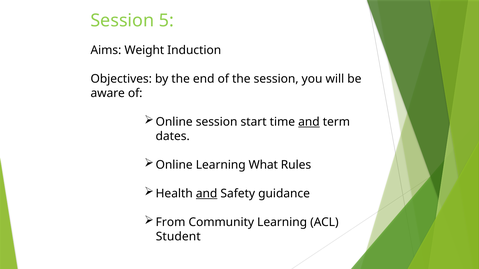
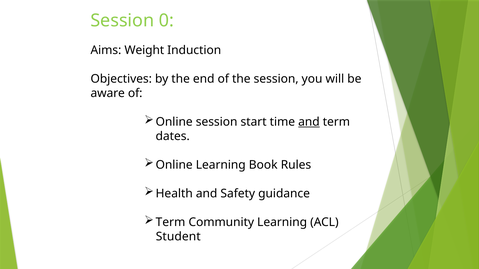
5: 5 -> 0 (166, 20)
What: What -> Book (263, 165)
and underline: present -> none (207, 194)
From: From -> Term (170, 223)
